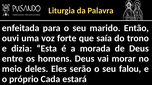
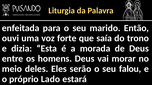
Cada: Cada -> Lado (50, 79)
